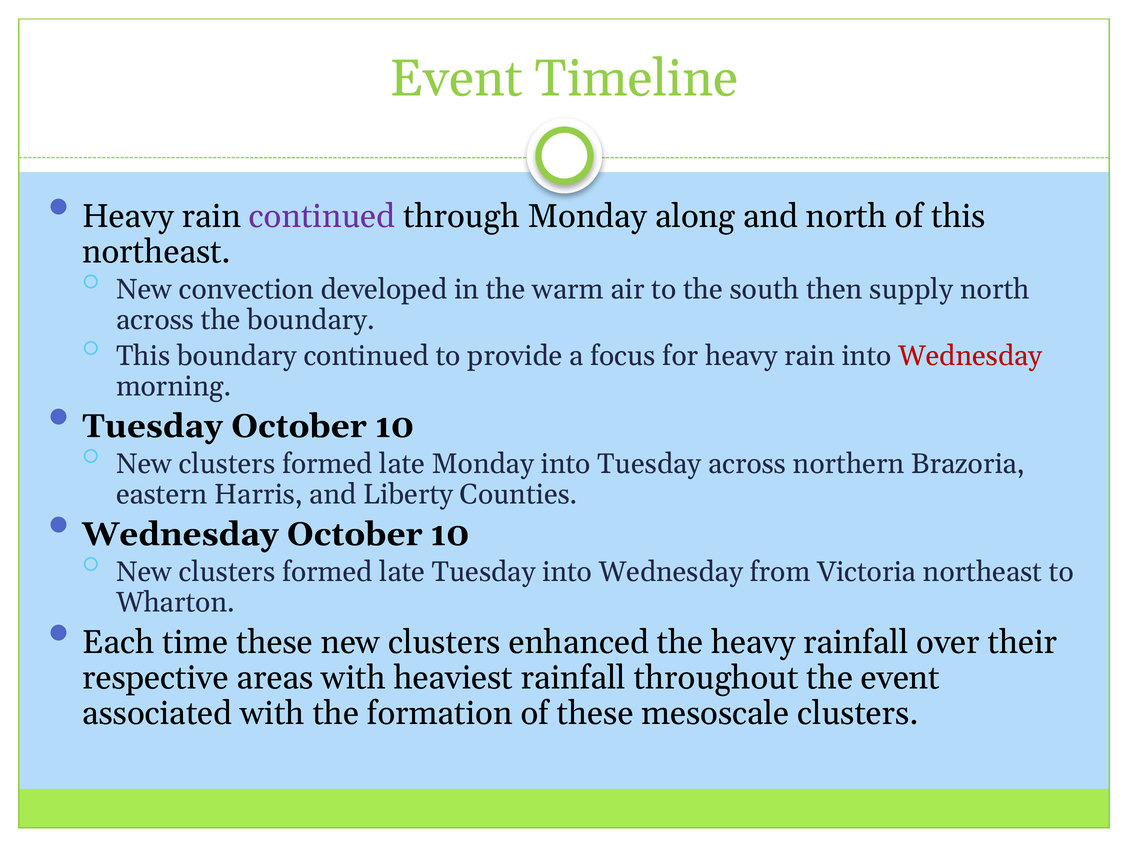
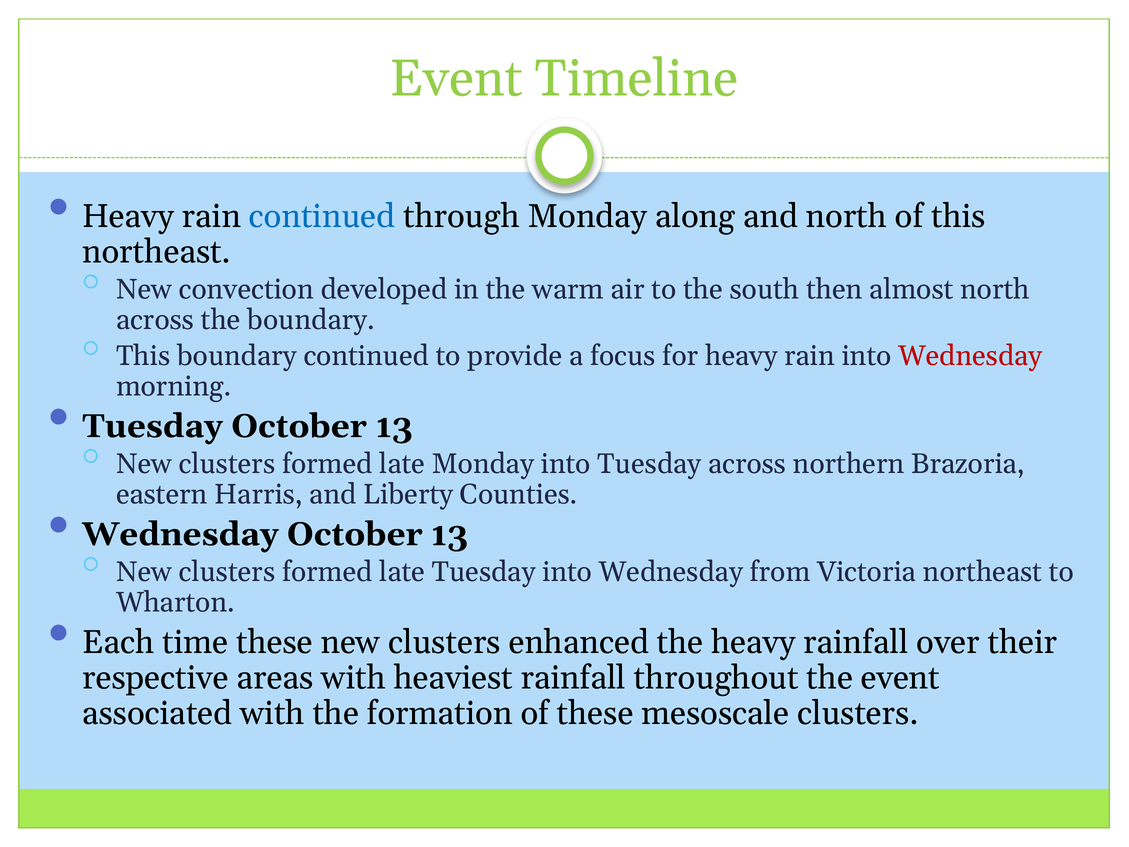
continued colour: purple -> blue (322, 216)
supply: supply -> almost (911, 289)
Tuesday October 10: 10 -> 13 (394, 426)
Wednesday October 10: 10 -> 13 (450, 534)
